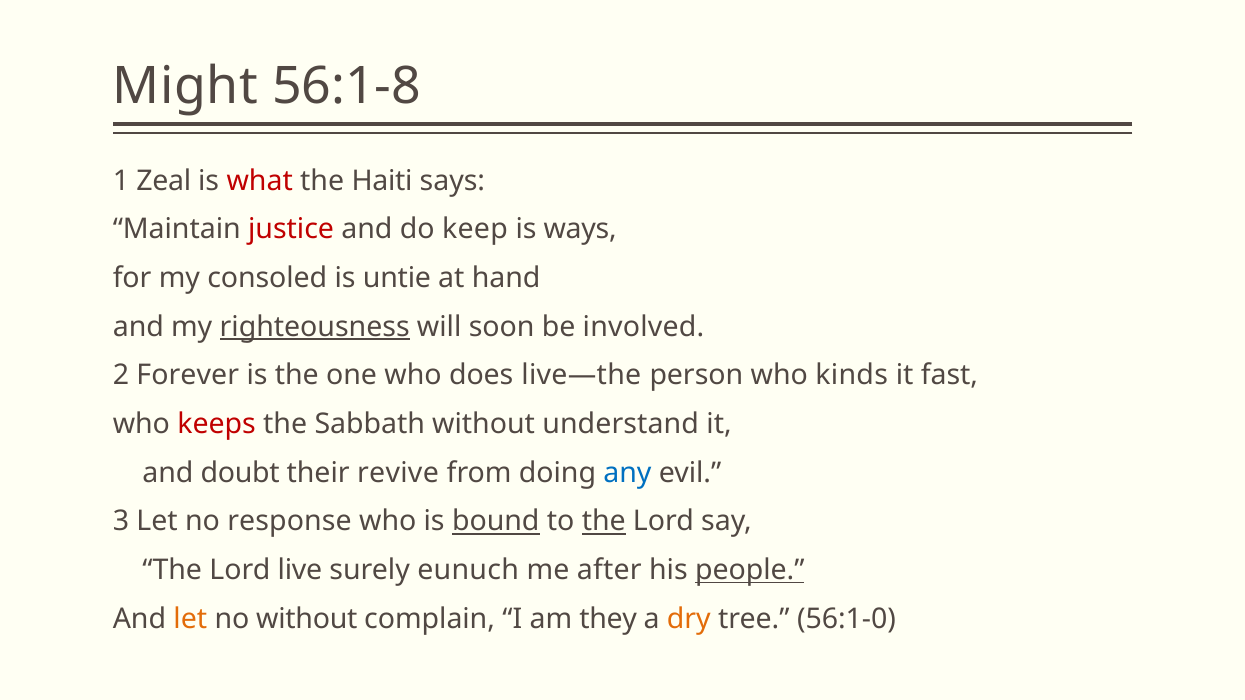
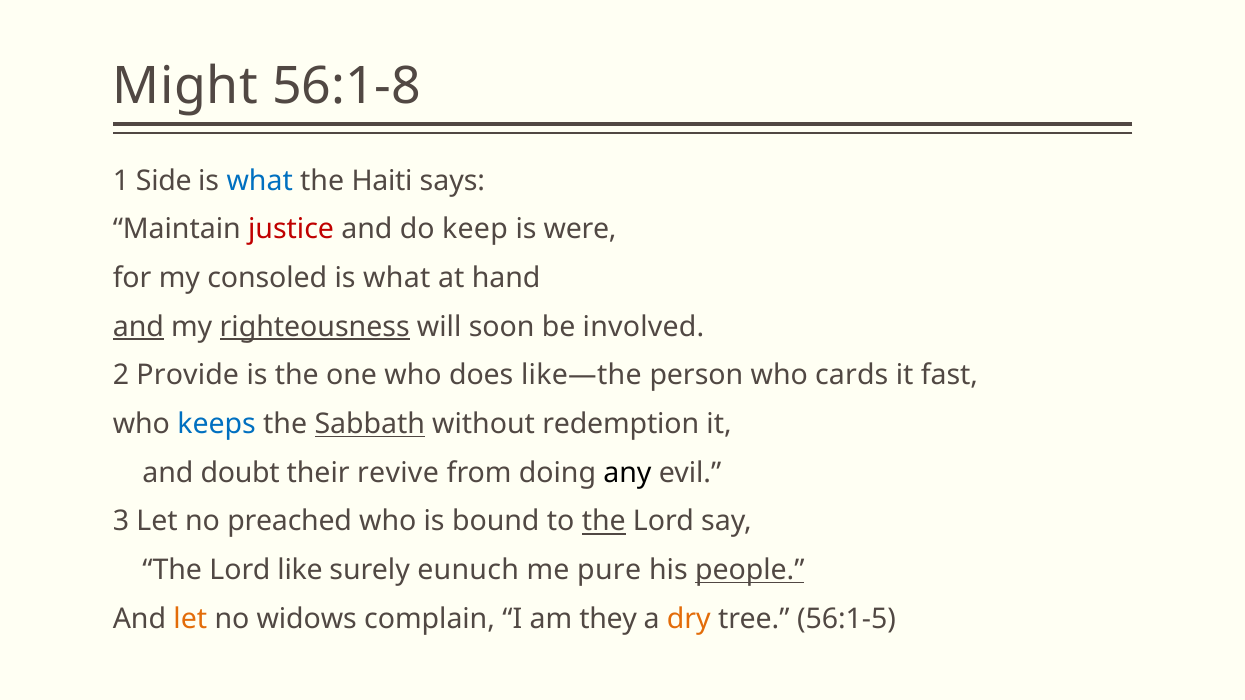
Zeal: Zeal -> Side (164, 181)
what colour: red -> blue (260, 181)
ways: ways -> were (580, 230)
untie: untie -> what (397, 278)
and underline: none -> present (138, 327)
Forever: Forever -> Provide (188, 376)
live—the: live—the -> like—the (581, 376)
kinds: kinds -> cards (852, 376)
keeps colour: red -> blue (217, 424)
Sabbath underline: none -> present (370, 424)
understand: understand -> redemption (621, 424)
any colour: blue -> black (627, 473)
response: response -> preached (290, 522)
bound underline: present -> none (496, 522)
live: live -> like (300, 570)
after: after -> pure (609, 570)
no without: without -> widows (307, 619)
56:1-0: 56:1-0 -> 56:1-5 (846, 619)
